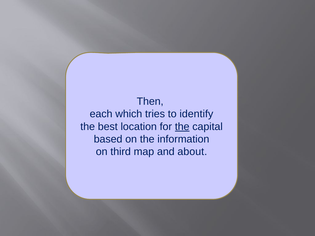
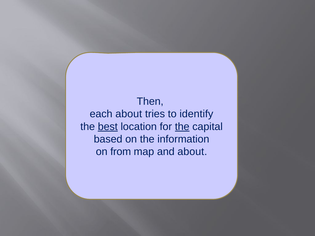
each which: which -> about (129, 114)
best underline: none -> present (108, 127)
third: third -> from (121, 152)
